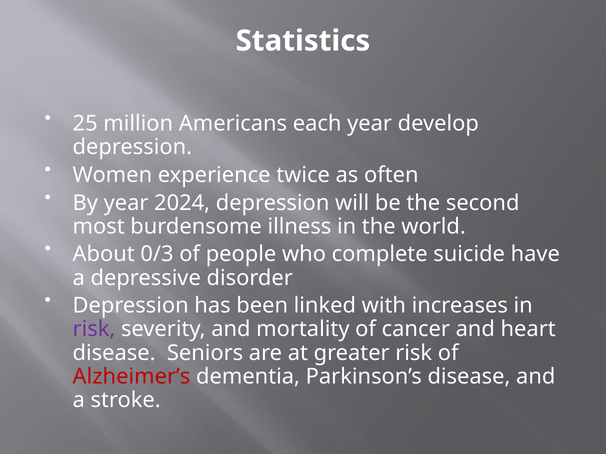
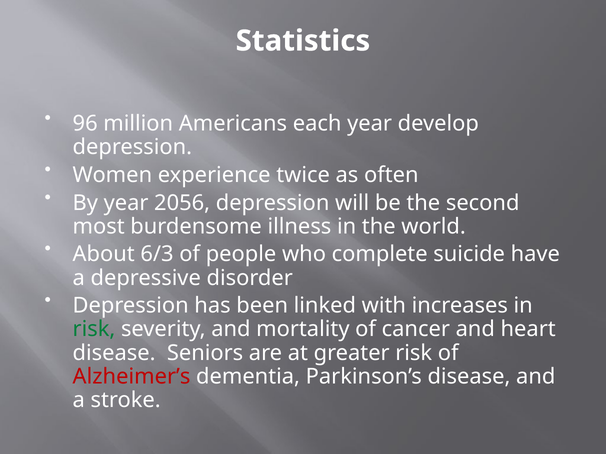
25: 25 -> 96 (85, 124)
2024: 2024 -> 2056 (182, 203)
0/3: 0/3 -> 6/3 (157, 255)
risk colour: purple -> green (94, 330)
